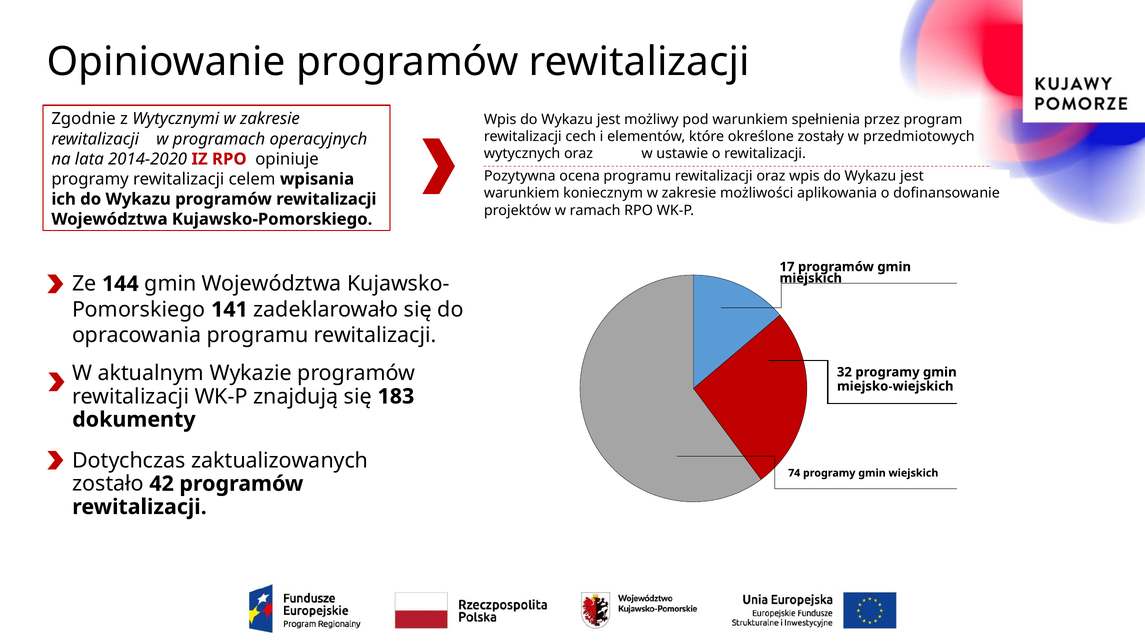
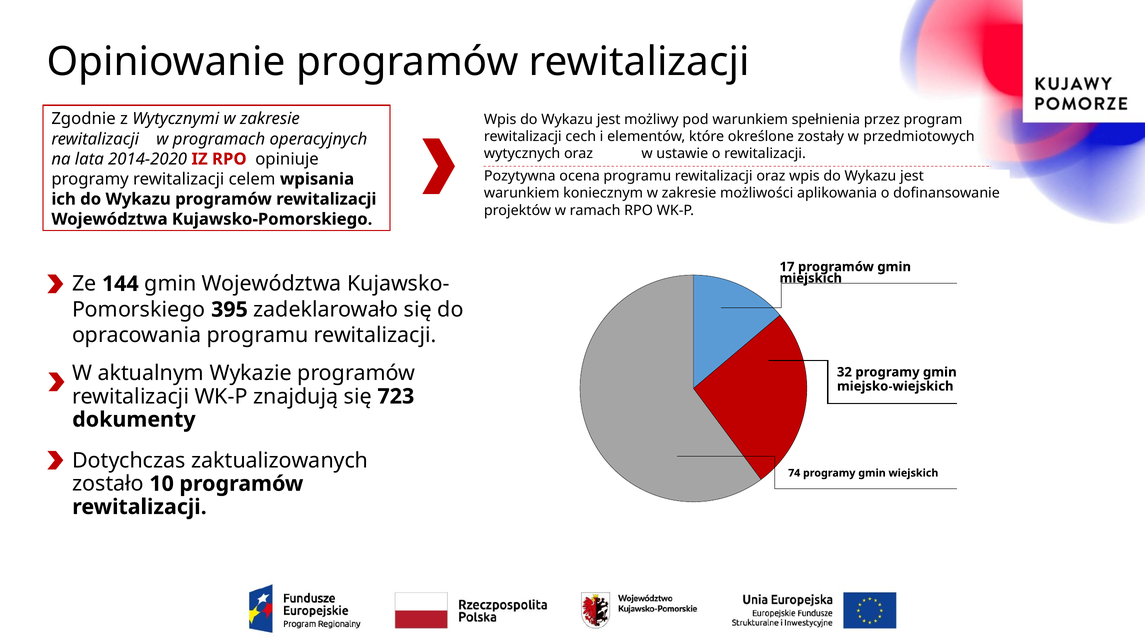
141: 141 -> 395 (229, 310)
183: 183 -> 723 (396, 396)
42: 42 -> 10 (162, 484)
